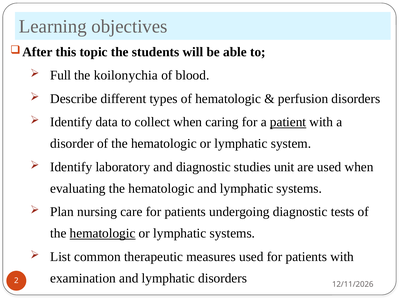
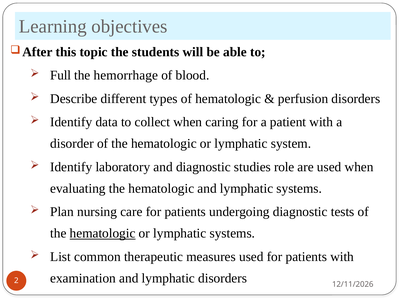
koilonychia: koilonychia -> hemorrhage (126, 75)
patient underline: present -> none (288, 122)
unit: unit -> role (284, 167)
